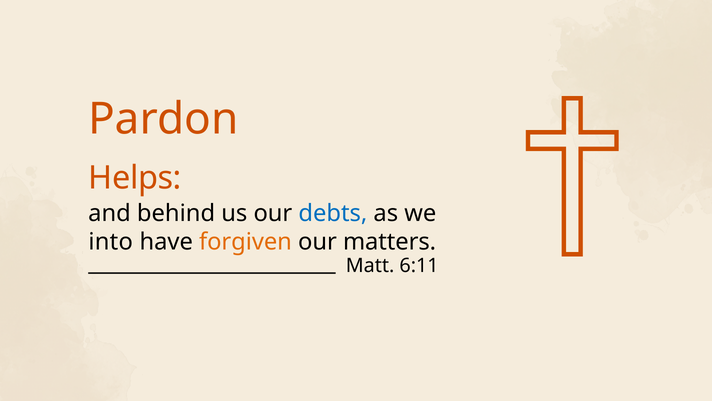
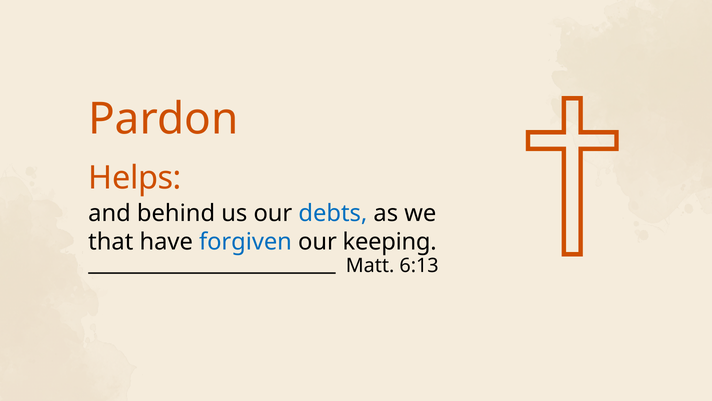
into: into -> that (111, 242)
forgiven colour: orange -> blue (245, 242)
matters: matters -> keeping (390, 242)
6:11: 6:11 -> 6:13 (419, 265)
